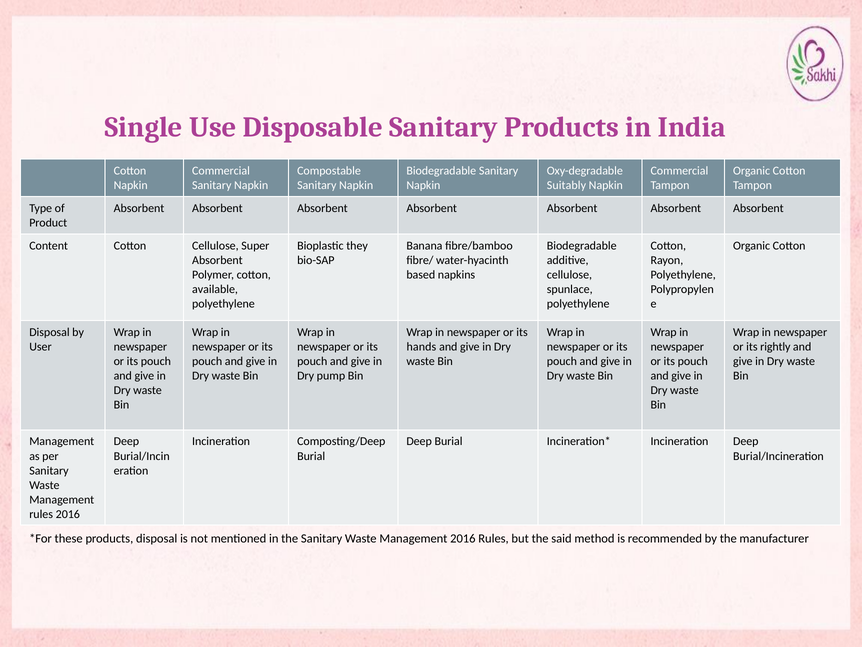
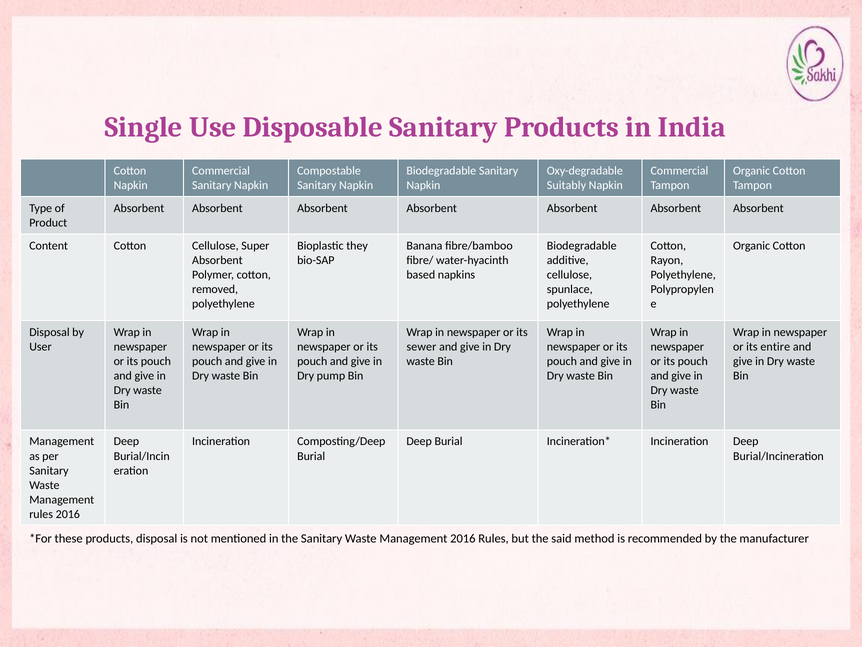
available: available -> removed (215, 289)
hands: hands -> sewer (421, 346)
rightly: rightly -> entire (775, 346)
